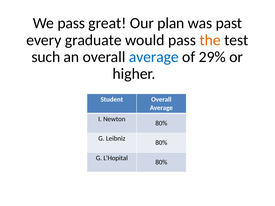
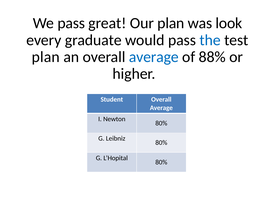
past: past -> look (229, 23)
the colour: orange -> blue (210, 40)
such: such -> plan (46, 57)
29%: 29% -> 88% (212, 57)
